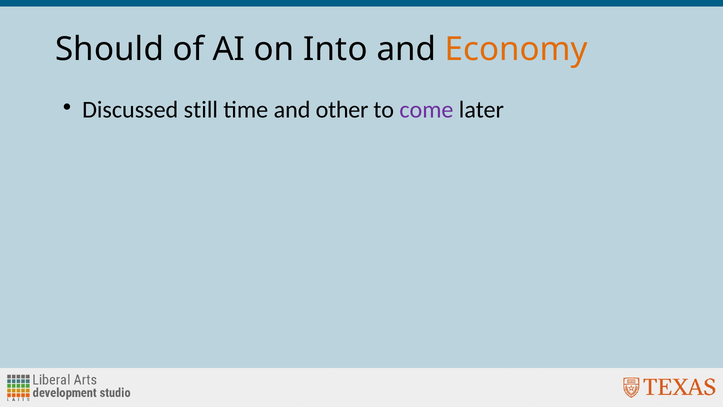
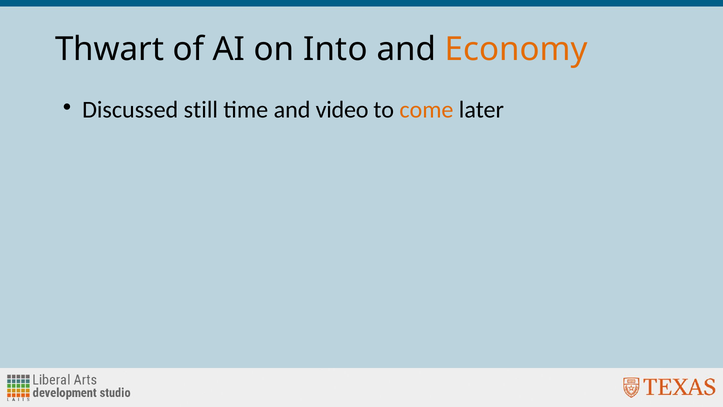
Should: Should -> Thwart (110, 49)
other: other -> video (342, 110)
come colour: purple -> orange (426, 110)
